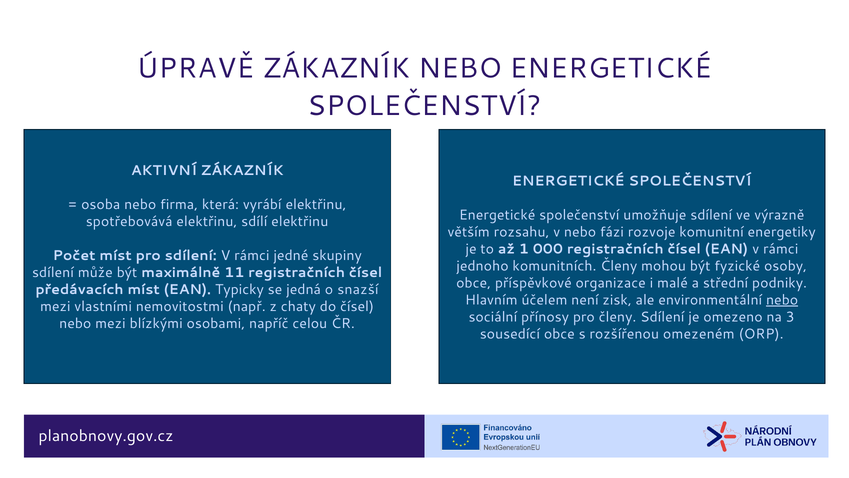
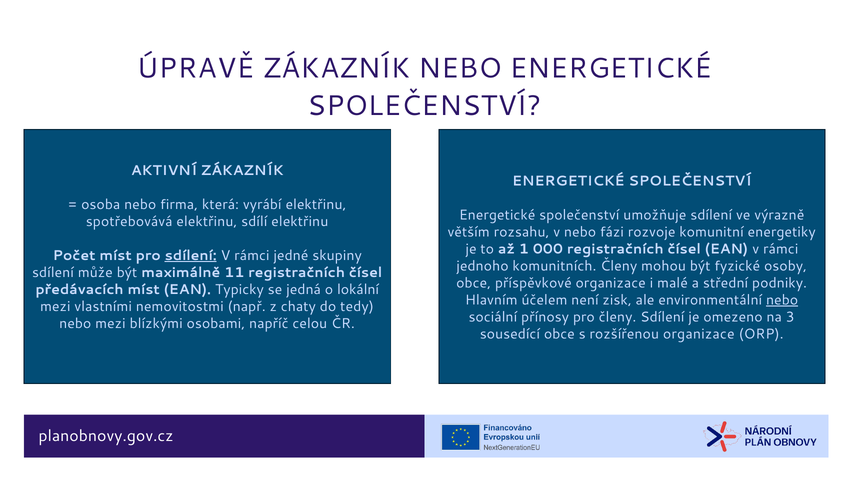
sdílení underline: none -> present (191, 255)
snazší: snazší -> lokální (358, 289)
do čísel: čísel -> tedy (357, 306)
rozšířenou omezeném: omezeném -> organizace (699, 334)
